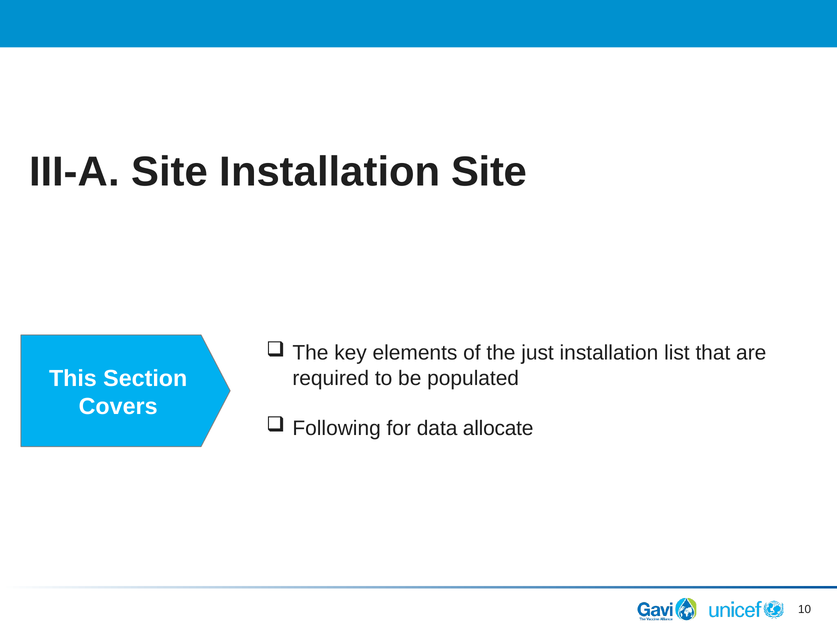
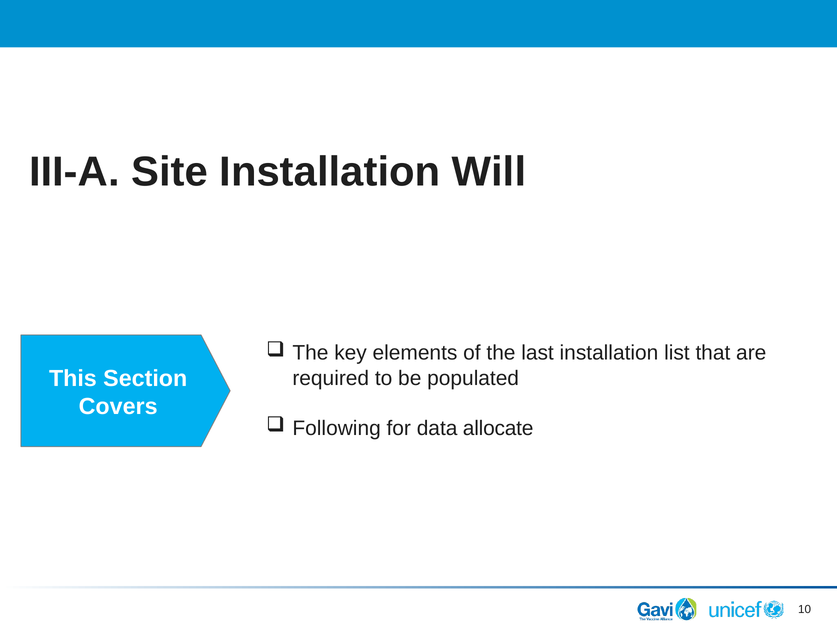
Installation Site: Site -> Will (489, 172)
just: just -> last (538, 353)
